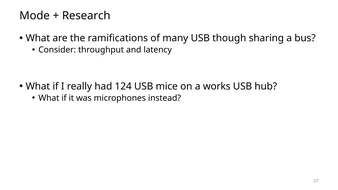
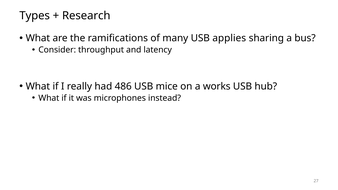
Mode: Mode -> Types (35, 16)
though: though -> applies (229, 38)
124: 124 -> 486 (123, 86)
